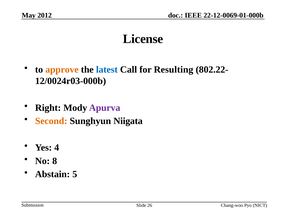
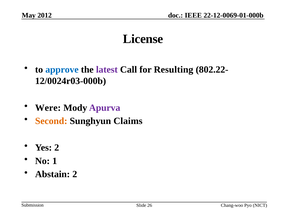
approve colour: orange -> blue (62, 70)
latest colour: blue -> purple (107, 70)
Right: Right -> Were (48, 108)
Niigata: Niigata -> Claims (128, 121)
Yes 4: 4 -> 2 (57, 148)
8: 8 -> 1 (55, 161)
Abstain 5: 5 -> 2 (75, 175)
